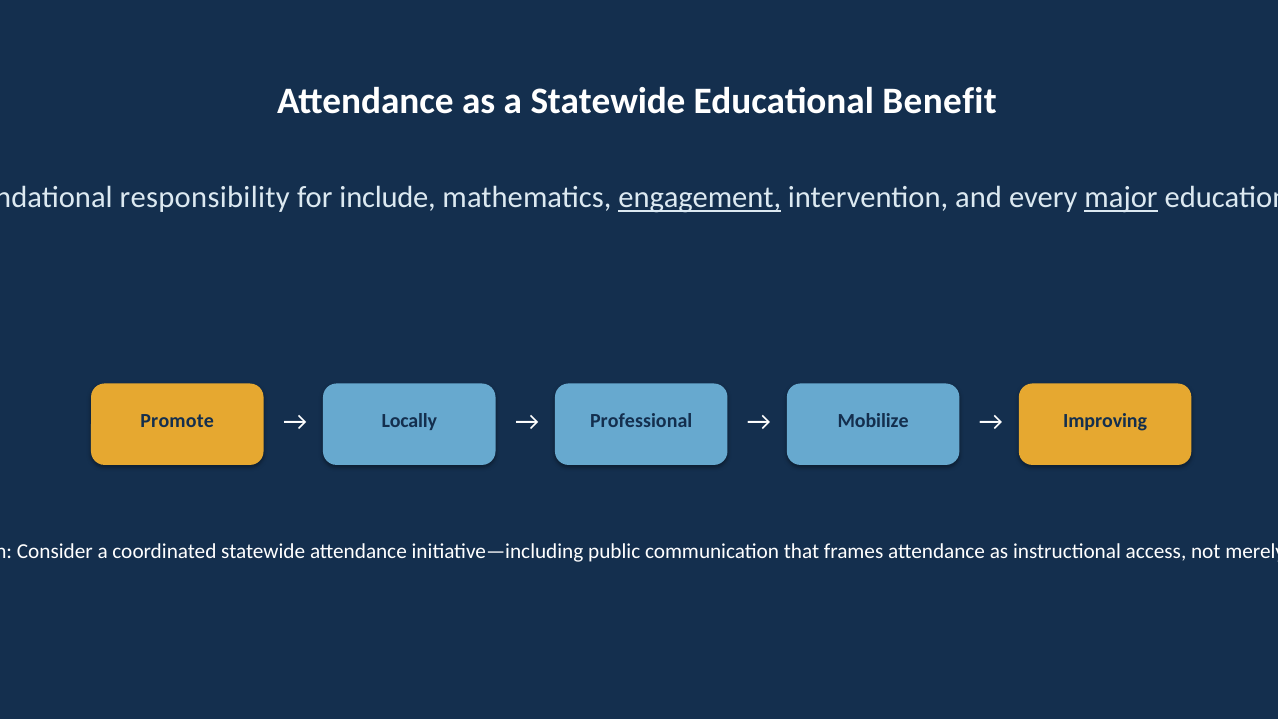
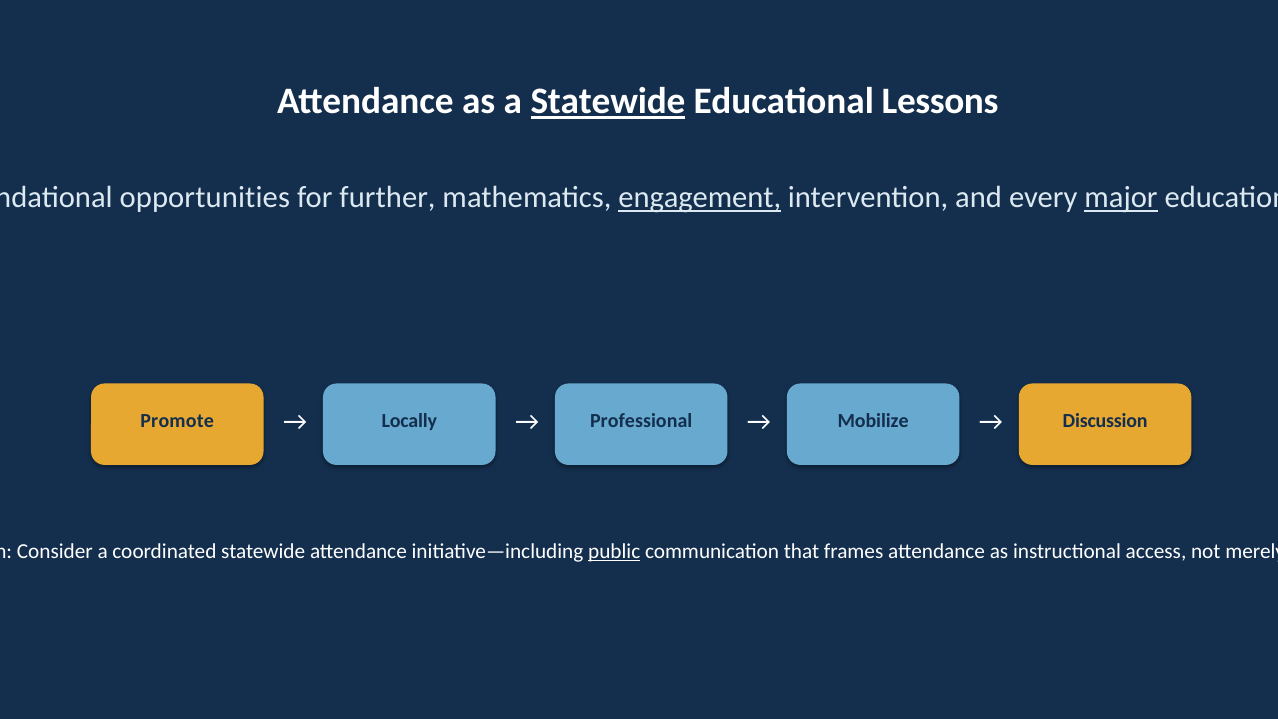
Statewide underline: none -> present (608, 102)
Benefit: Benefit -> Lessons (940, 102)
responsibility: responsibility -> opportunities (205, 198)
include: include -> further (388, 198)
Improving: Improving -> Discussion (1105, 421)
public underline: none -> present (614, 551)
